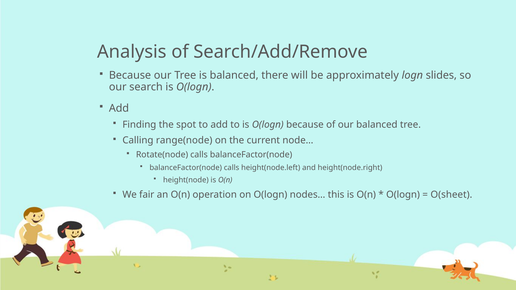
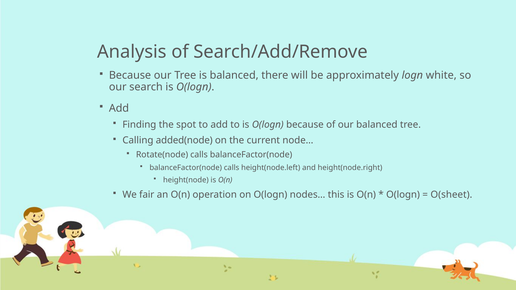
slides: slides -> white (441, 75)
range(node: range(node -> added(node (184, 141)
